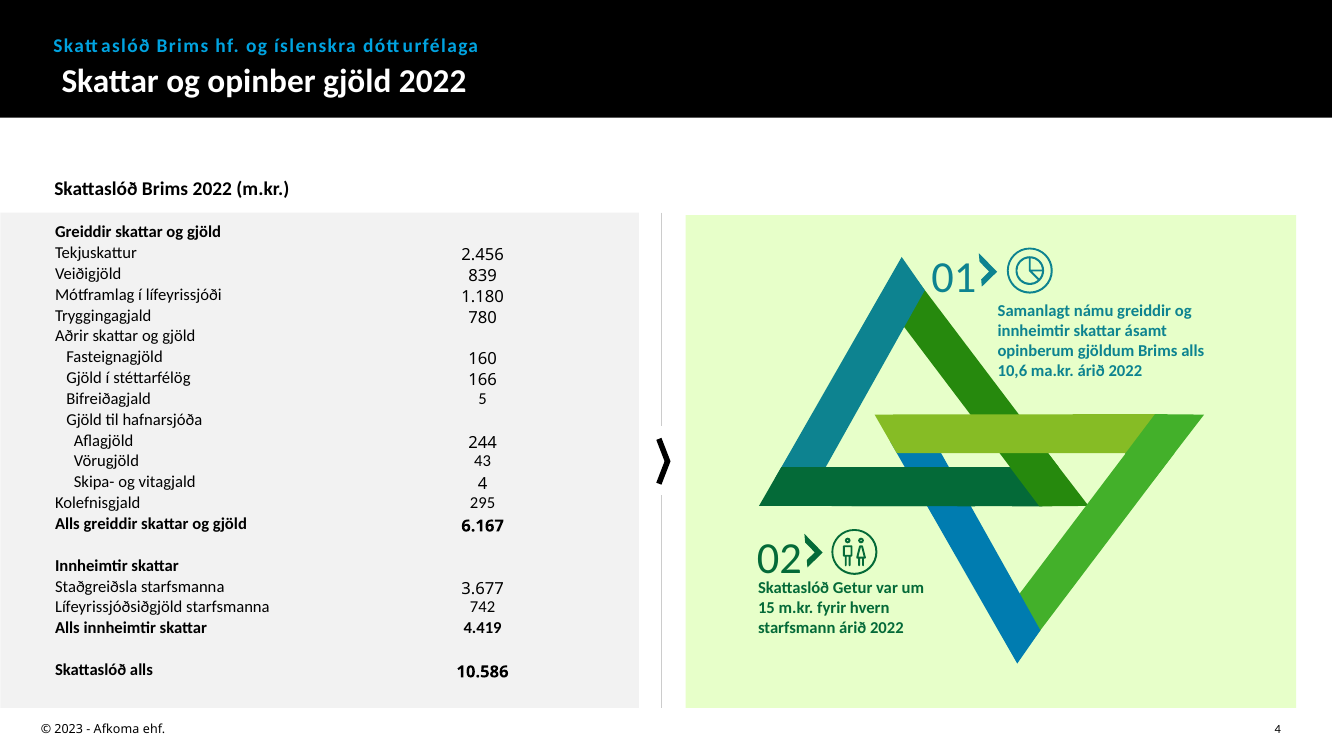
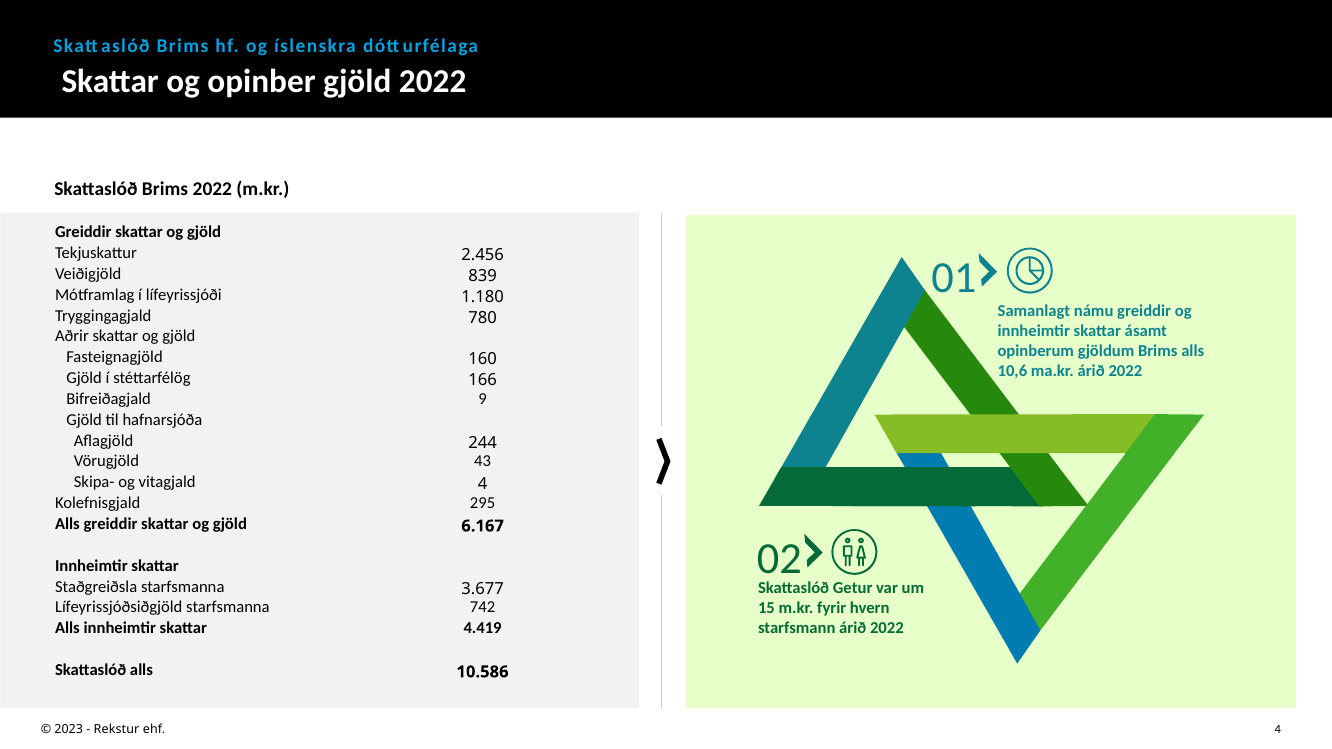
5: 5 -> 9 (483, 399)
Afkoma: Afkoma -> Rekstur (117, 730)
